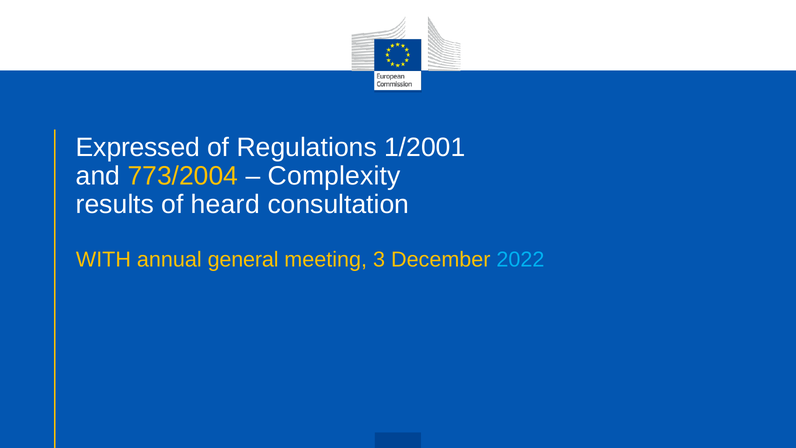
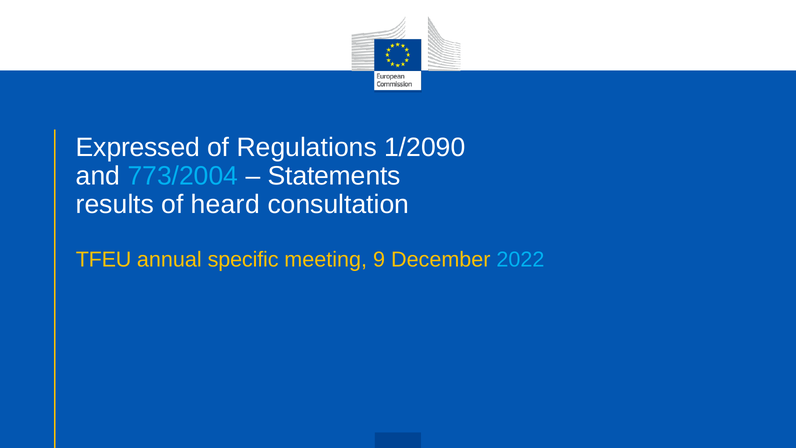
1/2001: 1/2001 -> 1/2090 (425, 147)
773/2004 colour: yellow -> light blue (183, 176)
Complexity: Complexity -> Statements (334, 176)
WITH: WITH -> TFEU (104, 259)
general: general -> specific (243, 259)
3: 3 -> 9 (379, 259)
